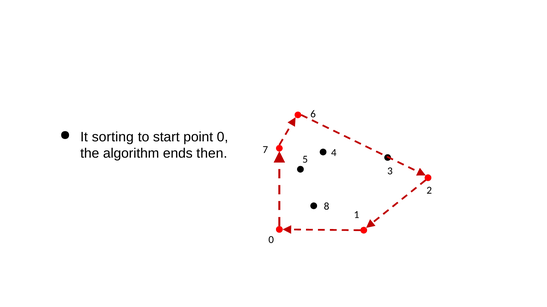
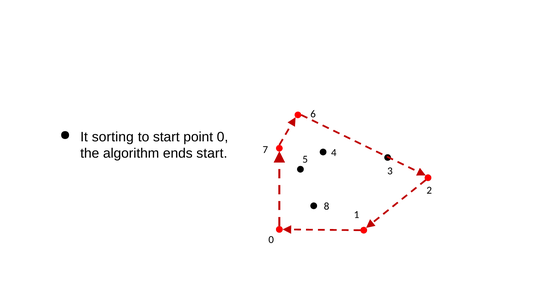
ends then: then -> start (212, 154)
